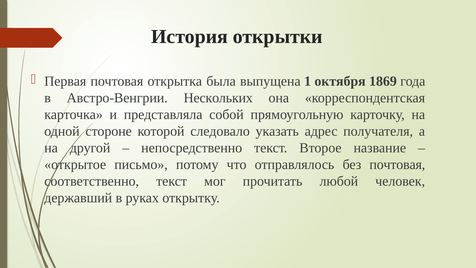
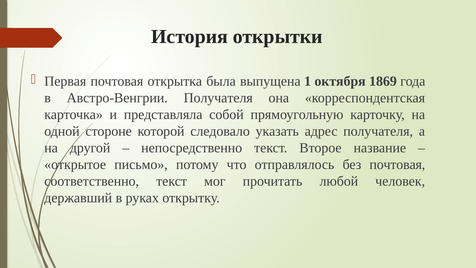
Австро-Венгрии Нескольких: Нескольких -> Получателя (218, 98)
